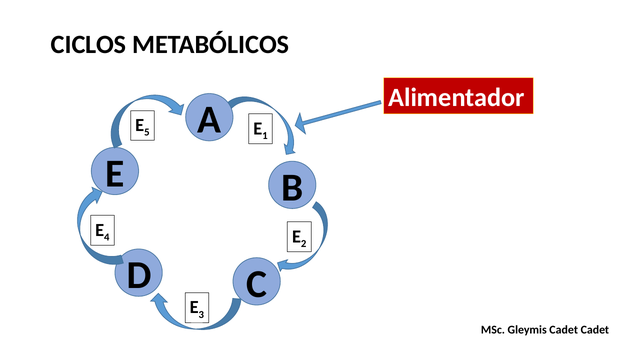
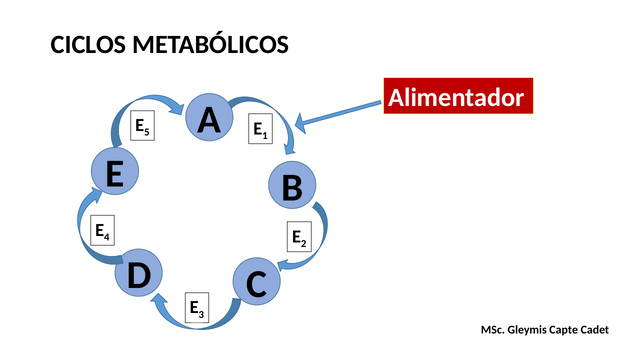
Gleymis Cadet: Cadet -> Capte (564, 330)
